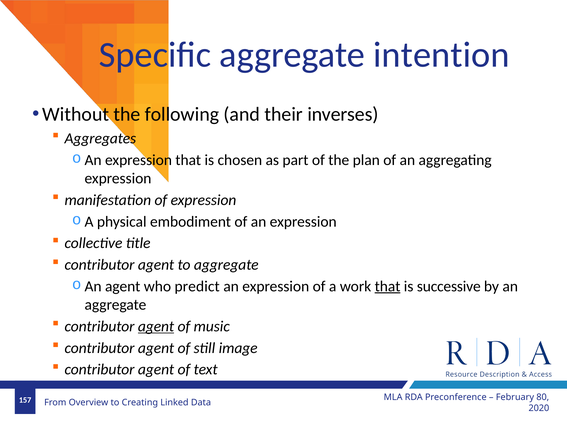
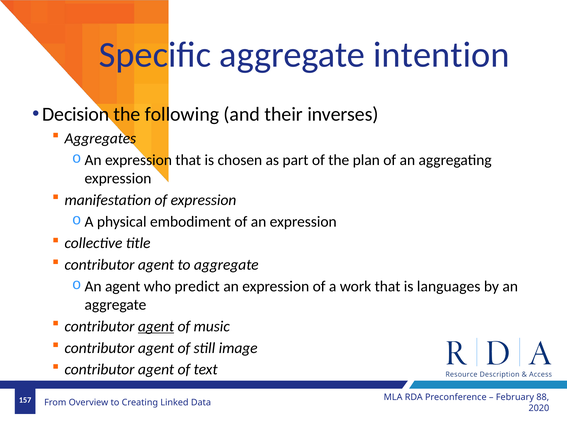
Without: Without -> Decision (76, 115)
that underline: present -> none (388, 286)
successive: successive -> languages (449, 286)
80: 80 -> 88 (543, 397)
